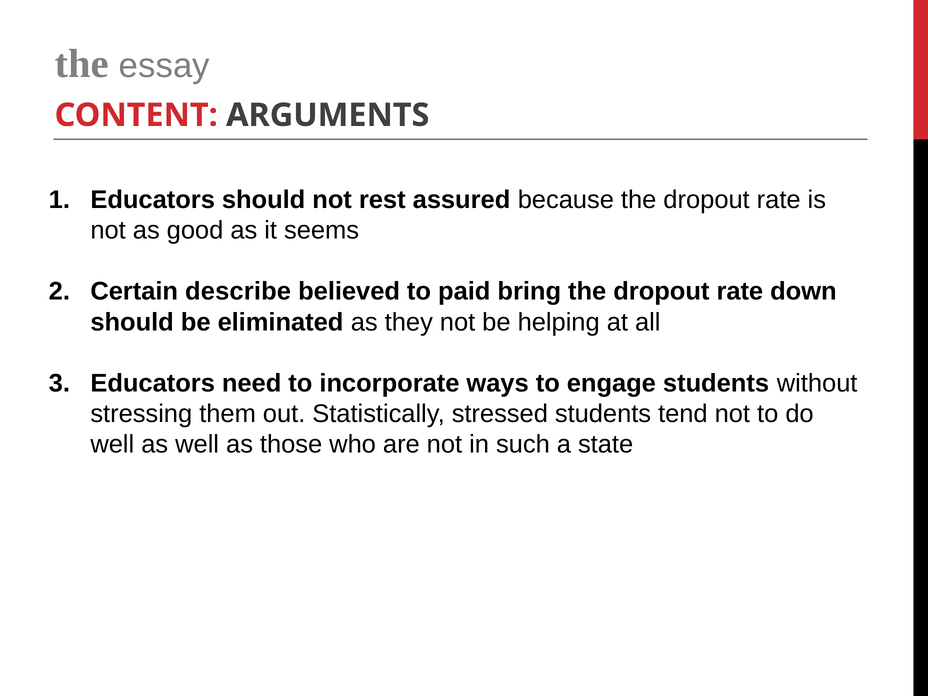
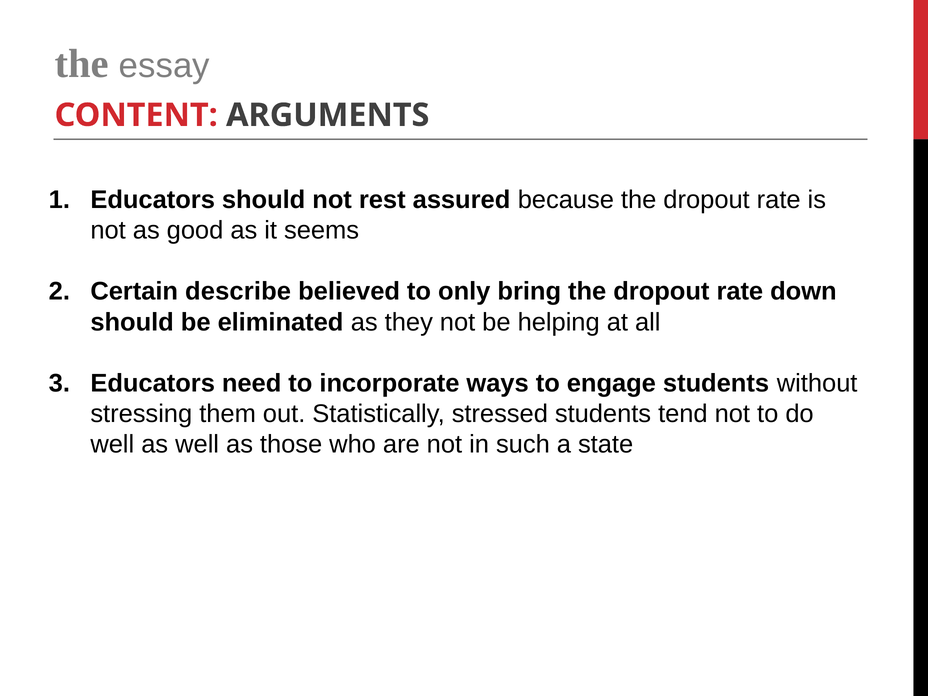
paid: paid -> only (464, 291)
